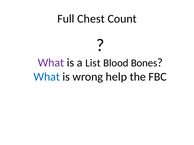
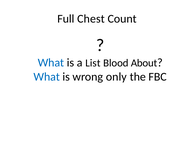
What colour: purple -> blue (51, 63)
Bones: Bones -> About (144, 63)
help: help -> only (116, 77)
